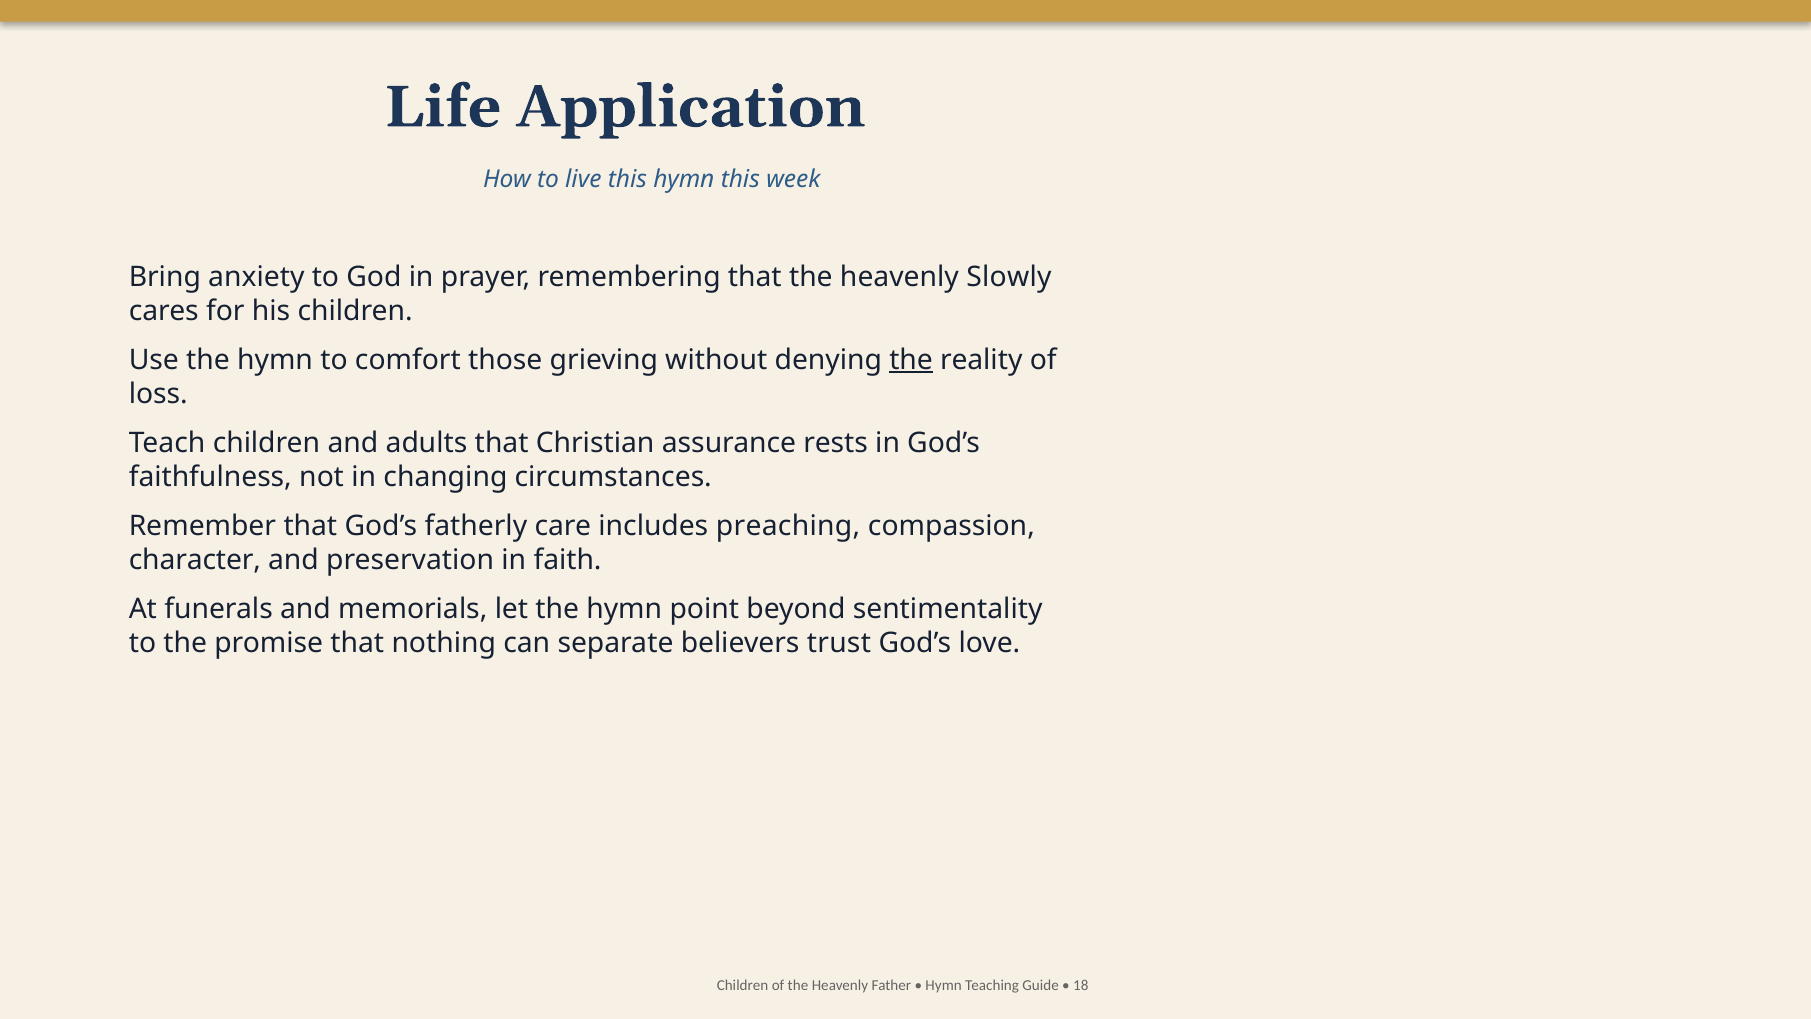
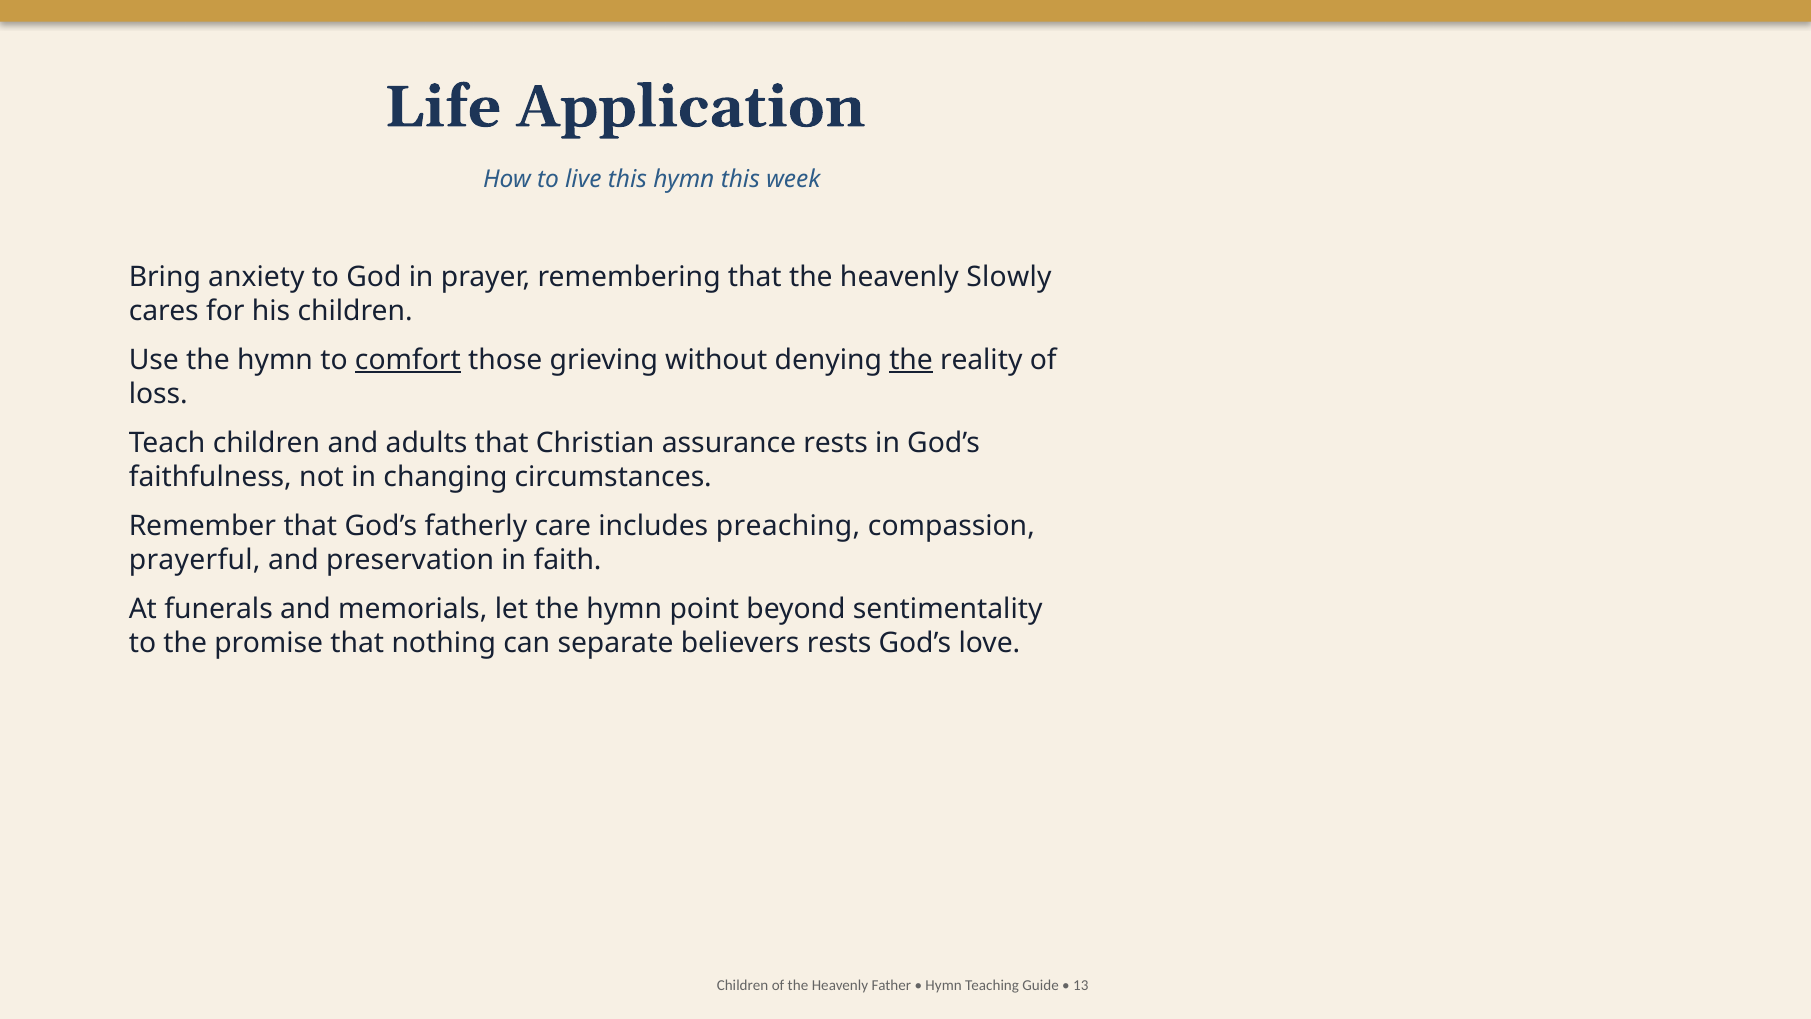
comfort underline: none -> present (408, 360)
character: character -> prayerful (195, 560)
believers trust: trust -> rests (839, 643)
18: 18 -> 13 (1081, 985)
